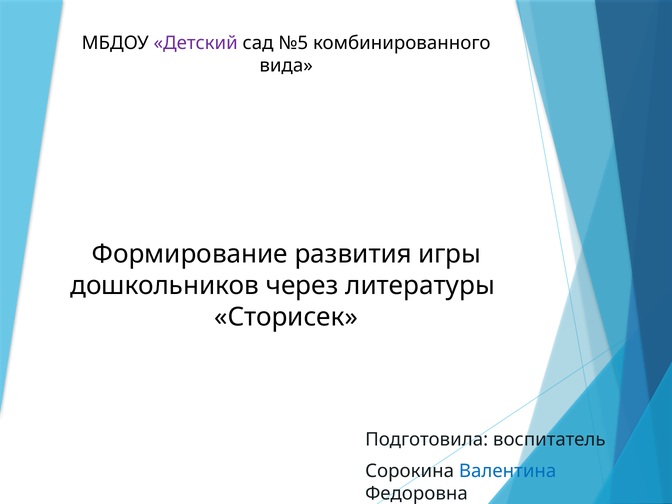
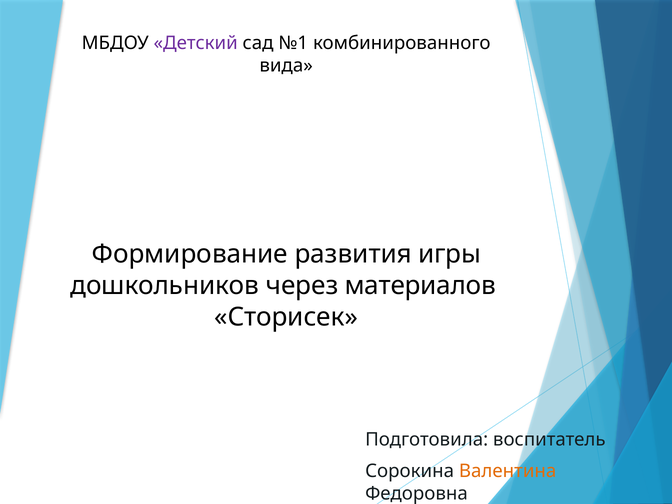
№5: №5 -> №1 (293, 43)
литературы: литературы -> материалов (420, 286)
Валентина colour: blue -> orange (508, 471)
